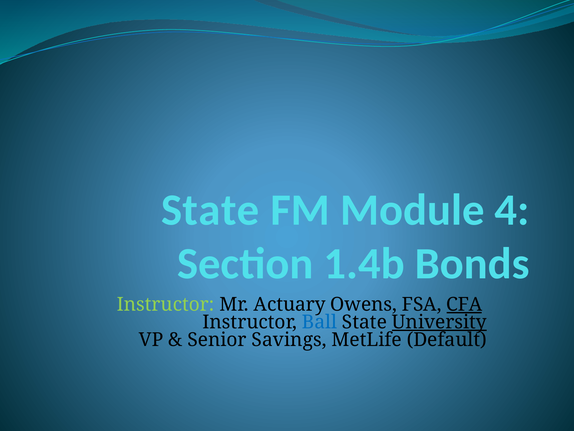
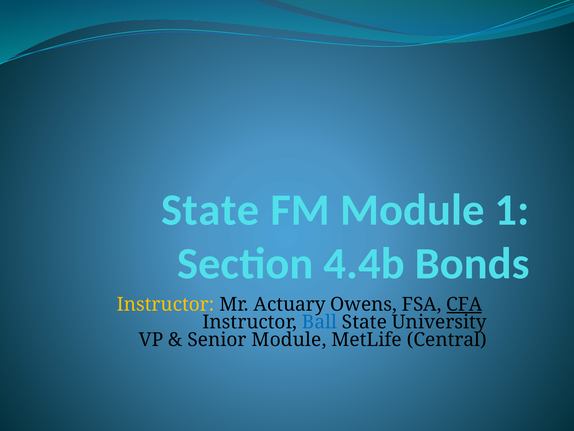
4: 4 -> 1 (512, 210)
1.4b: 1.4b -> 4.4b (364, 263)
Instructor colour: light green -> yellow (166, 304)
University underline: present -> none (439, 322)
Senior Savings: Savings -> Module (289, 339)
Default: Default -> Central (447, 339)
